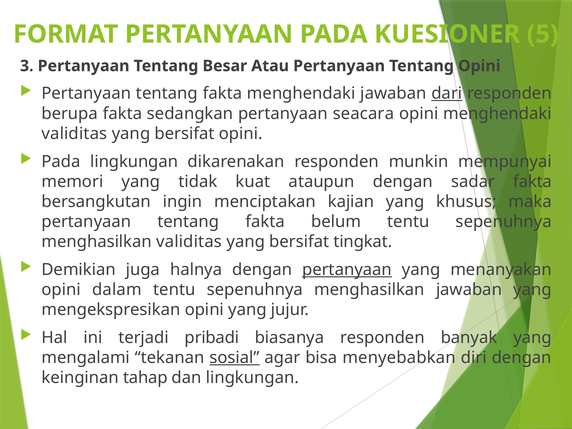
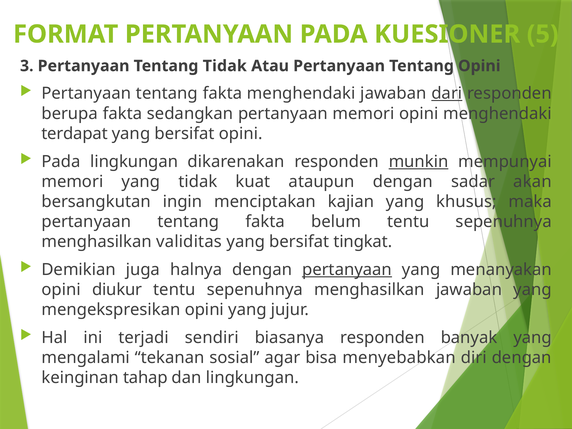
Tentang Besar: Besar -> Tidak (225, 66)
pertanyaan seacara: seacara -> memori (363, 114)
validitas: validitas -> terdapat (75, 134)
munkin underline: none -> present (419, 161)
sadar fakta: fakta -> akan (533, 182)
dalam: dalam -> diukur (117, 290)
pribadi: pribadi -> sendiri (212, 338)
sosial underline: present -> none (235, 358)
